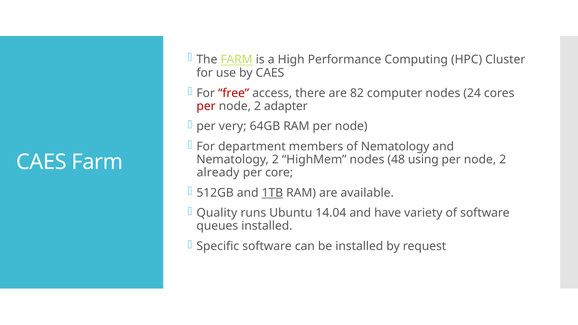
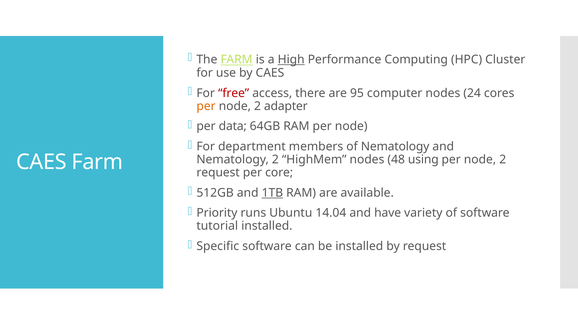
High underline: none -> present (291, 59)
82: 82 -> 95 (357, 93)
per colour: red -> orange (206, 106)
very: very -> data (233, 126)
already: already -> request (218, 173)
Quality: Quality -> Priority (217, 213)
queues: queues -> tutorial (217, 226)
